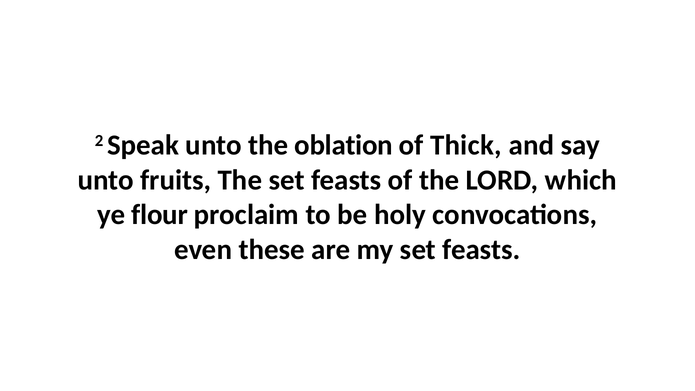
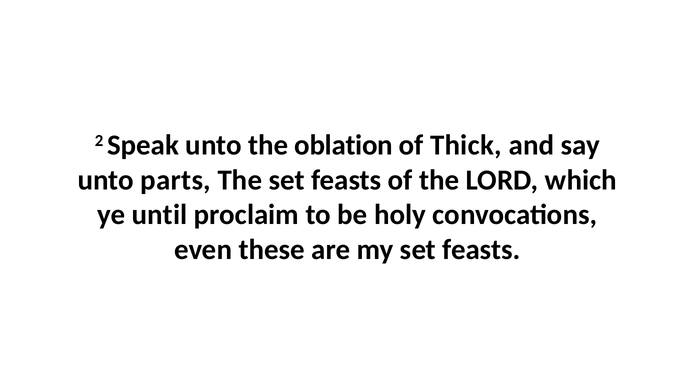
fruits: fruits -> parts (176, 180)
flour: flour -> until (160, 215)
